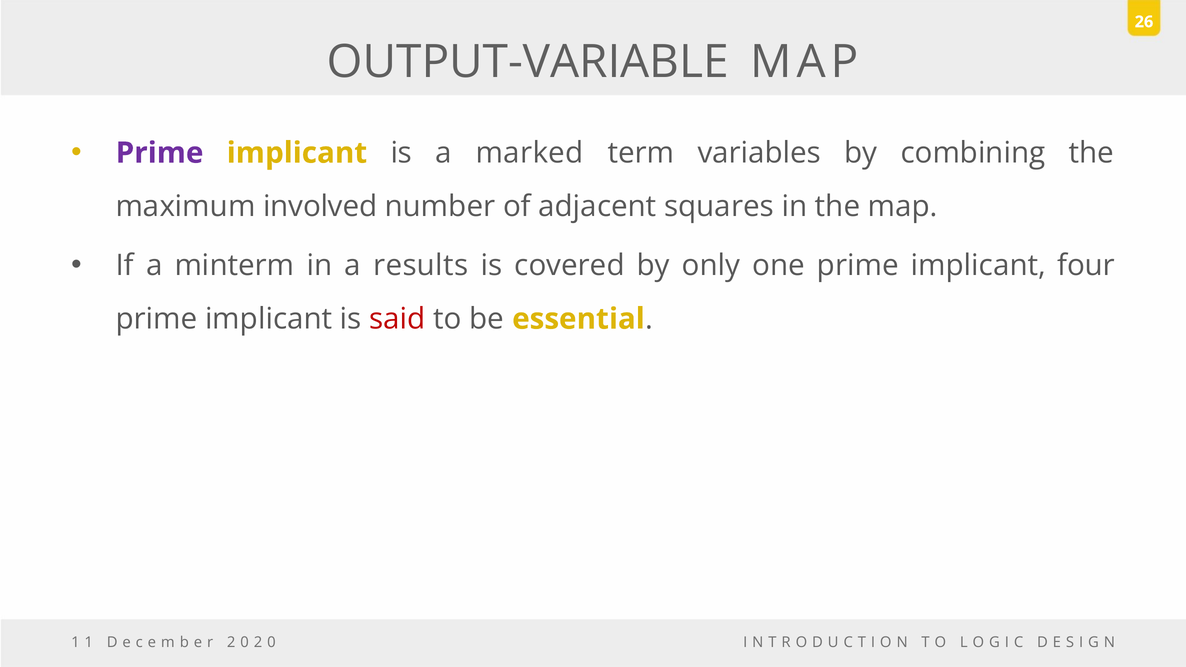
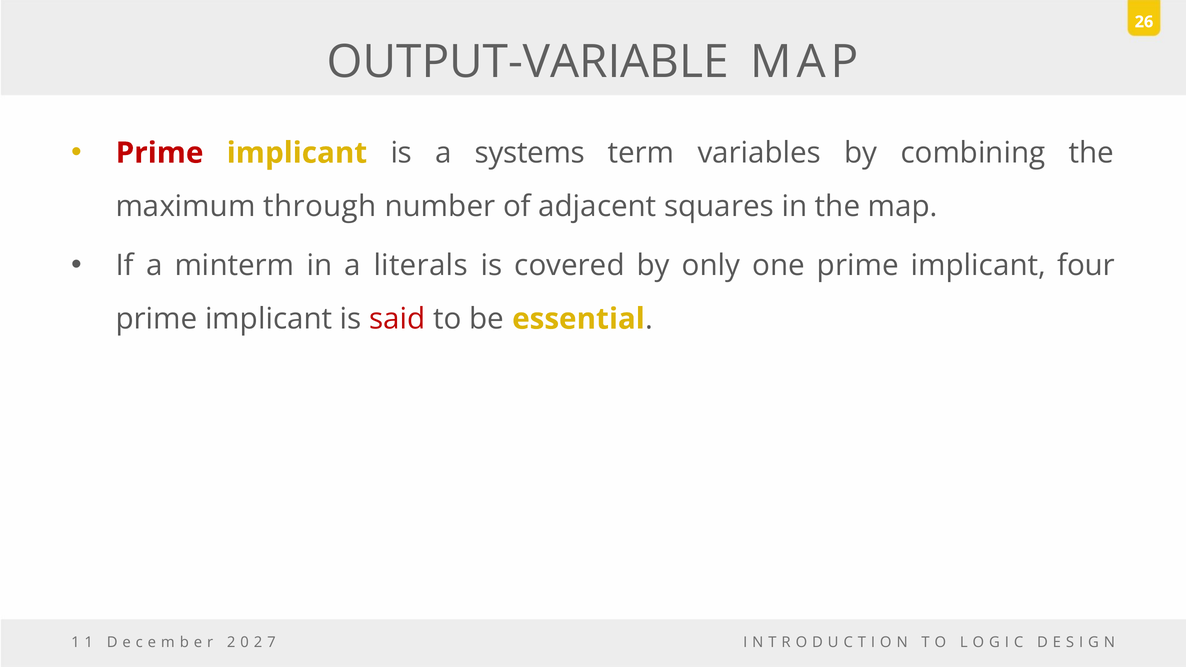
Prime colour: purple -> red (160, 153)
marked: marked -> systems (530, 153)
involved: involved -> through (320, 206)
results: results -> literals (421, 266)
0: 0 -> 7 (271, 643)
